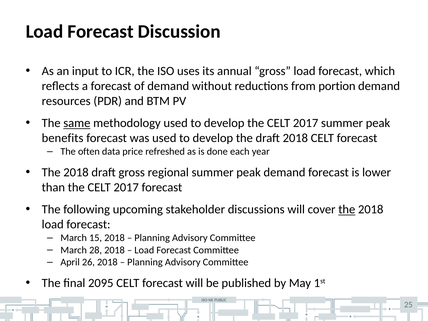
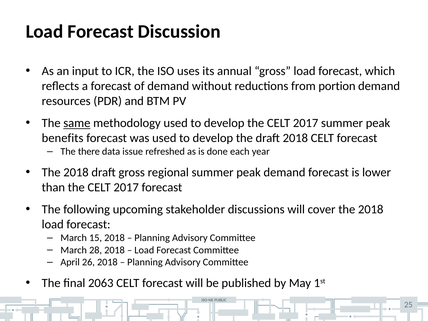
often: often -> there (89, 152)
price: price -> issue (133, 152)
the underline: present -> none (347, 210)
2095: 2095 -> 2063 (101, 283)
